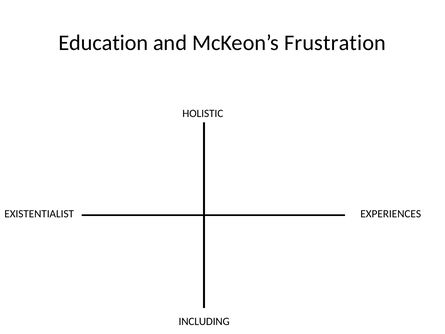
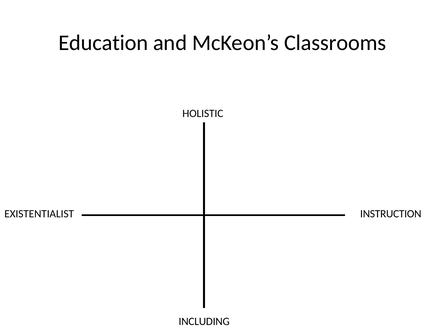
Frustration: Frustration -> Classrooms (335, 43)
EXPERIENCES: EXPERIENCES -> INSTRUCTION (391, 214)
